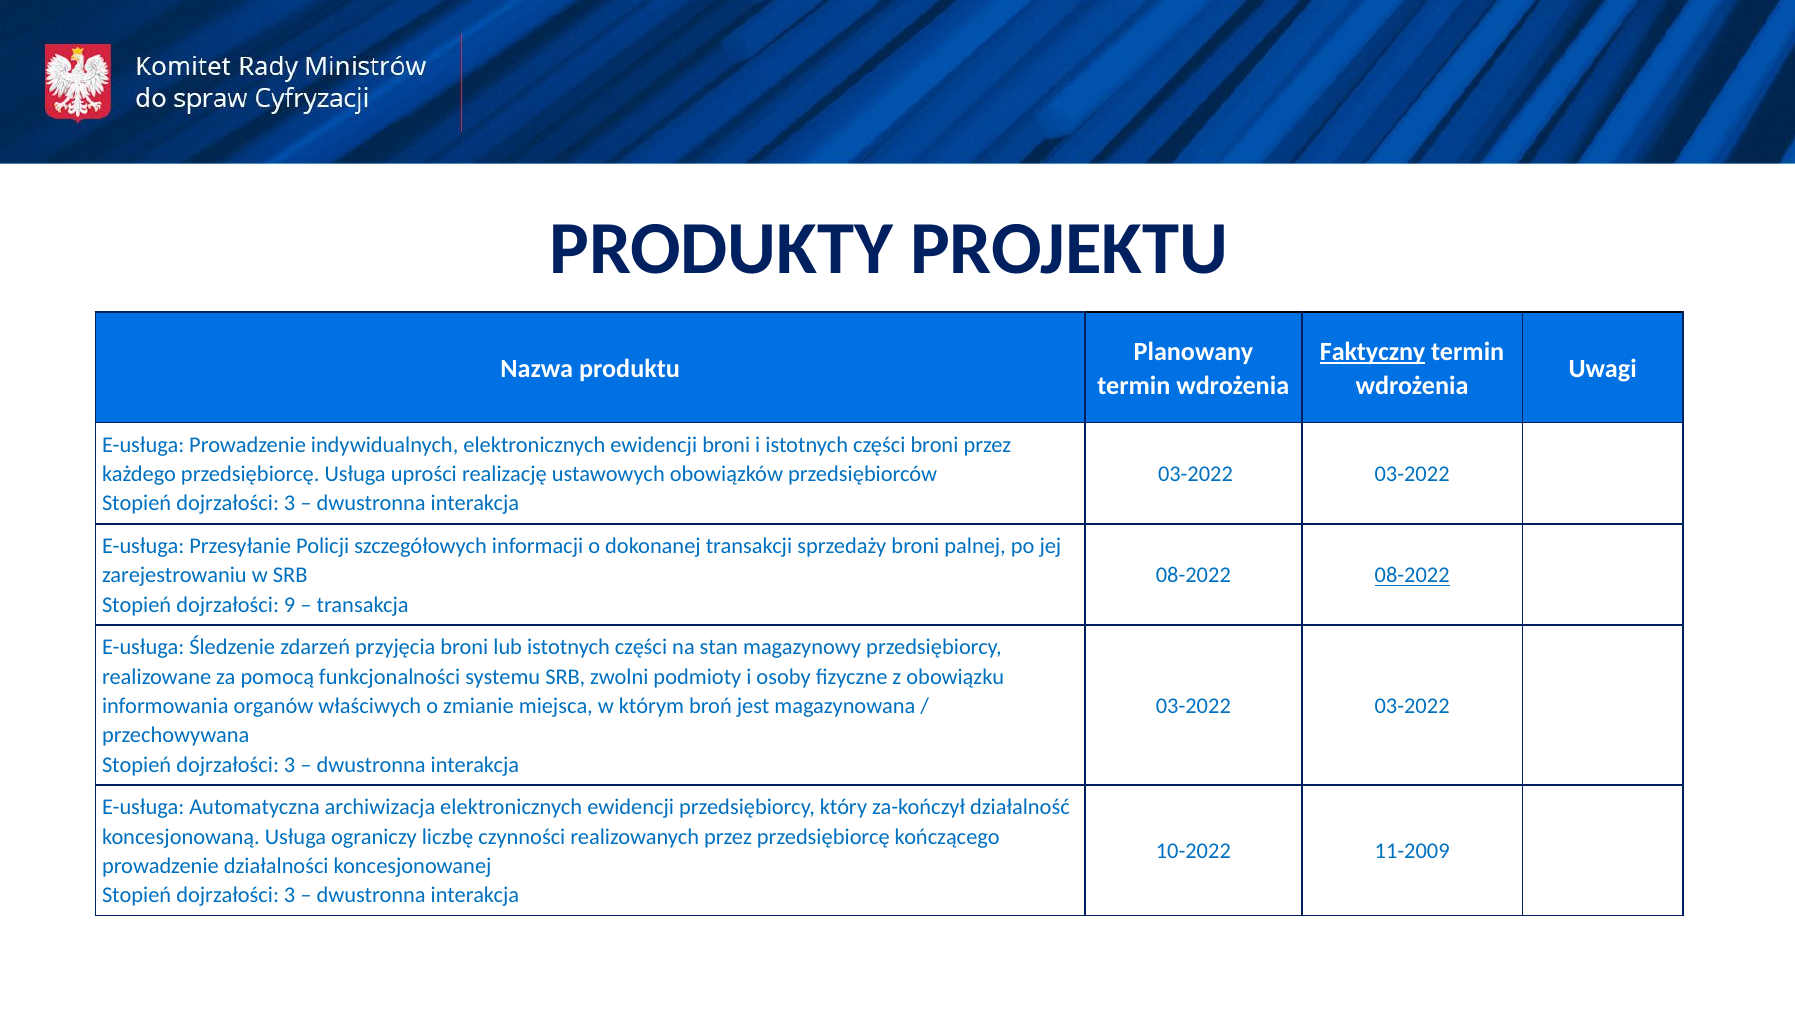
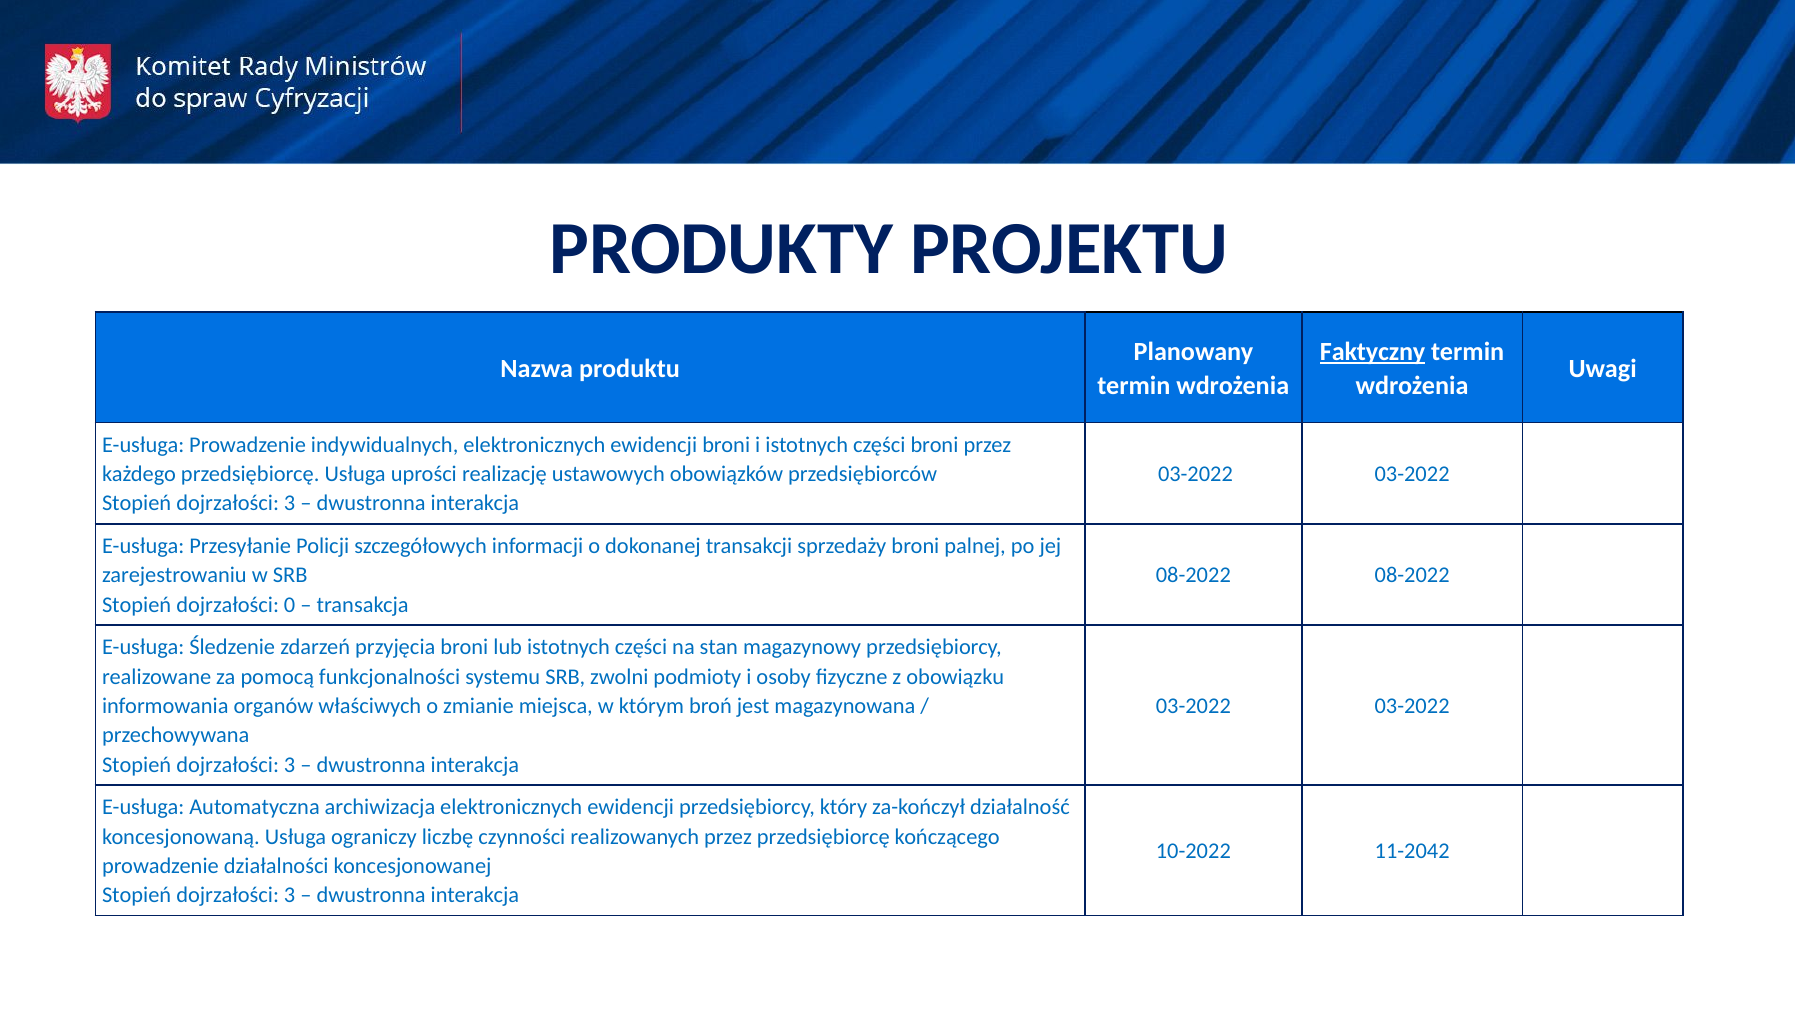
08-2022 underline: present -> none (1412, 575)
9: 9 -> 0 (290, 605)
11-2009: 11-2009 -> 11-2042 (1412, 851)
